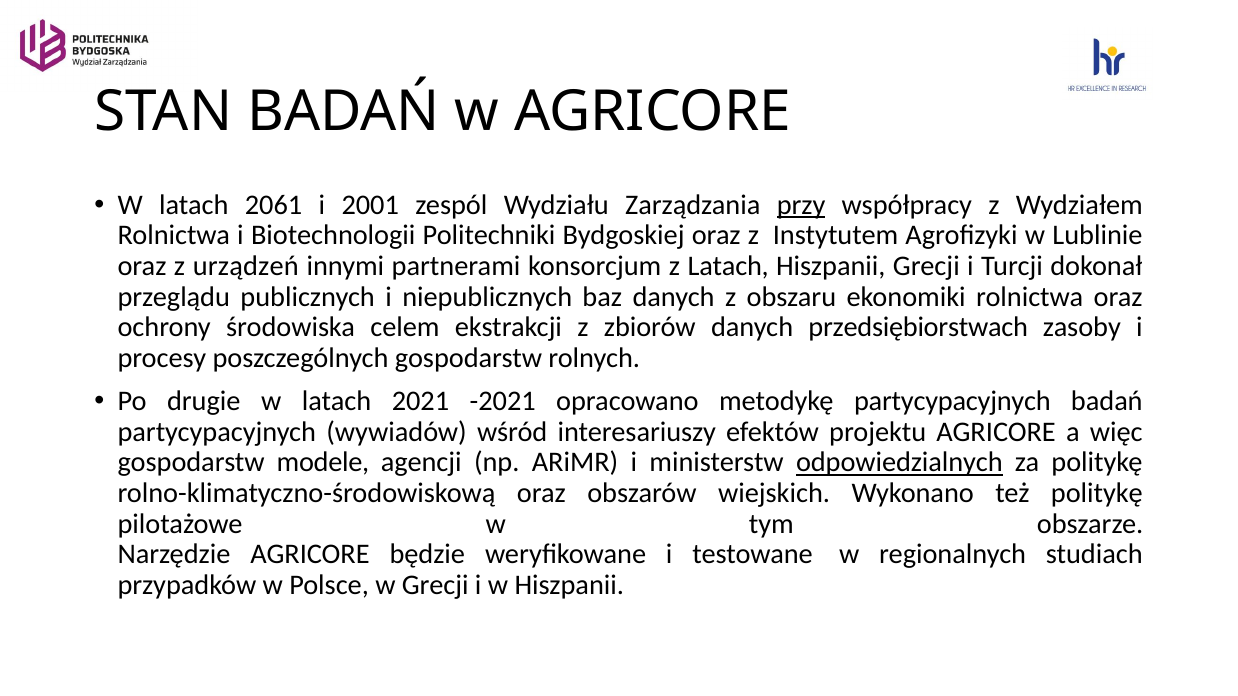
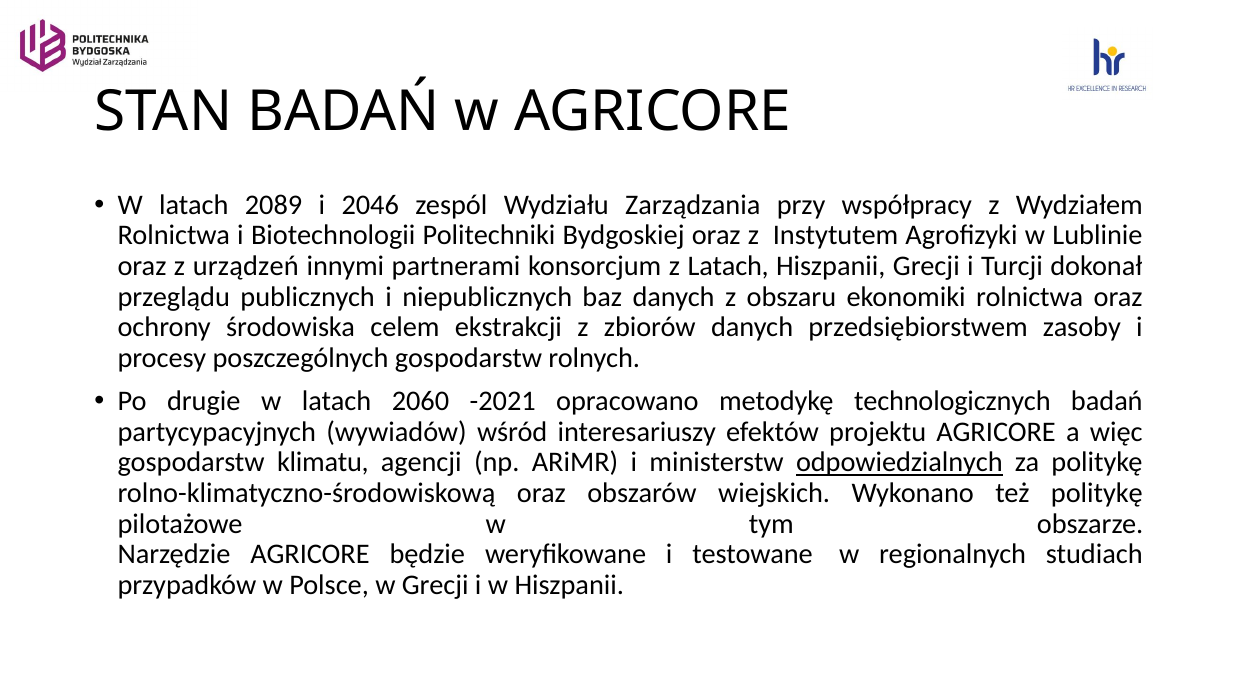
2061: 2061 -> 2089 (274, 205)
2001: 2001 -> 2046 (370, 205)
przy underline: present -> none (801, 205)
przedsiębiorstwach: przedsiębiorstwach -> przedsiębiorstwem (918, 328)
2021: 2021 -> 2060 (420, 402)
metodykę partycypacyjnych: partycypacyjnych -> technologicznych (952, 402)
modele: modele -> klimatu (323, 463)
